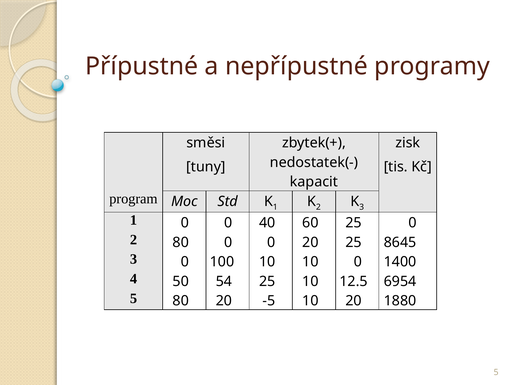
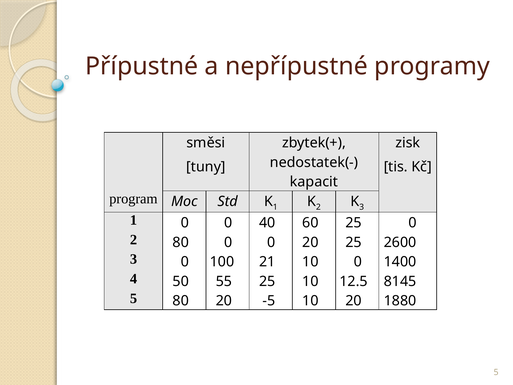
8645: 8645 -> 2600 (400, 242)
100 10: 10 -> 21 (267, 262)
54: 54 -> 55 (224, 281)
6954: 6954 -> 8145 (400, 281)
